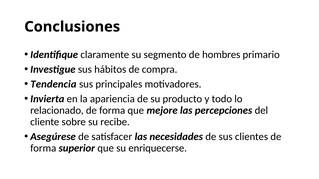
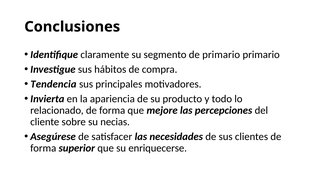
de hombres: hombres -> primario (221, 55)
recibe: recibe -> necias (115, 122)
